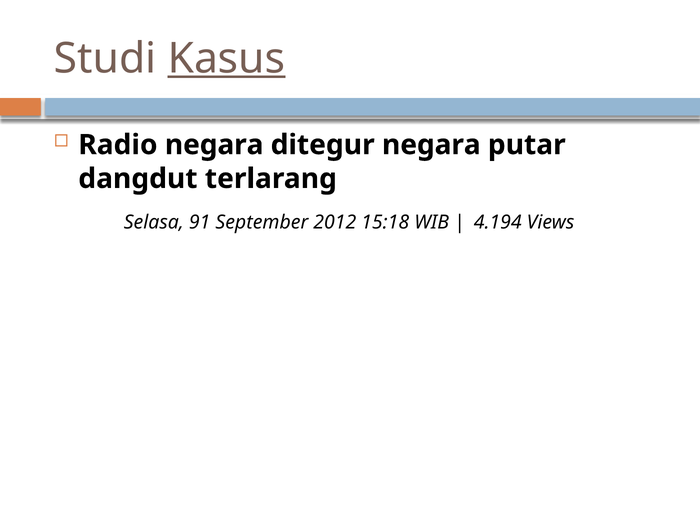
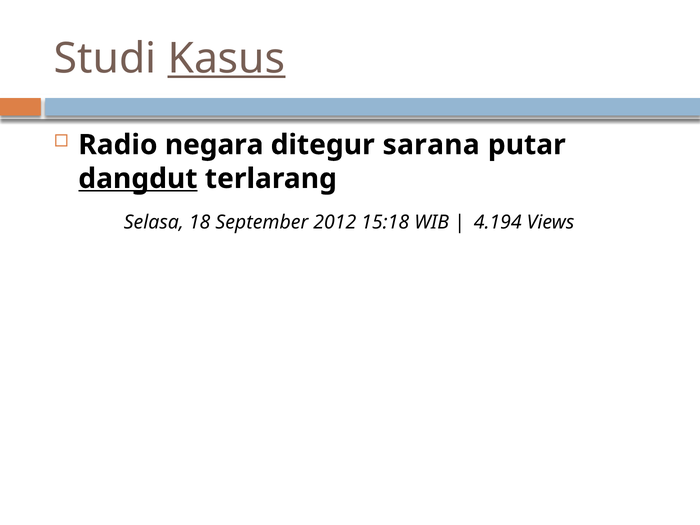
ditegur negara: negara -> sarana (431, 145)
dangdut underline: none -> present (138, 179)
91: 91 -> 18 (200, 222)
